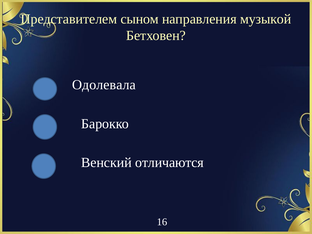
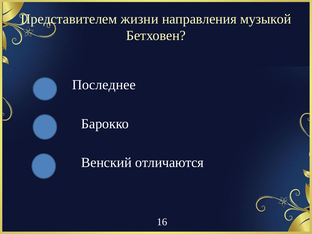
сыном: сыном -> жизни (140, 19)
Одолевала: Одолевала -> Последнее (104, 85)
